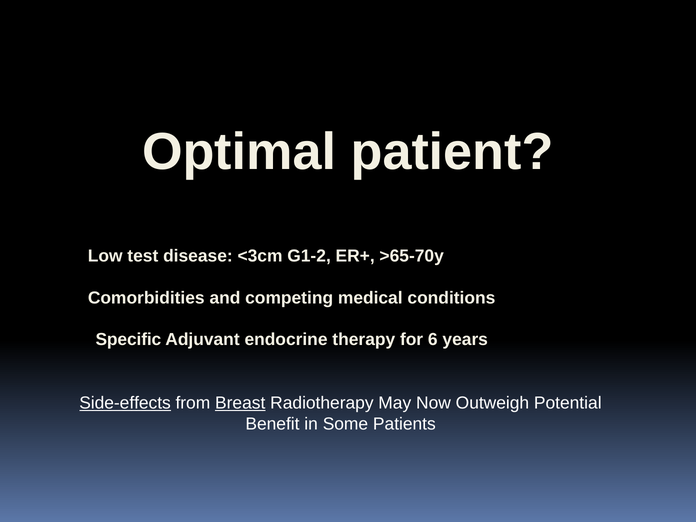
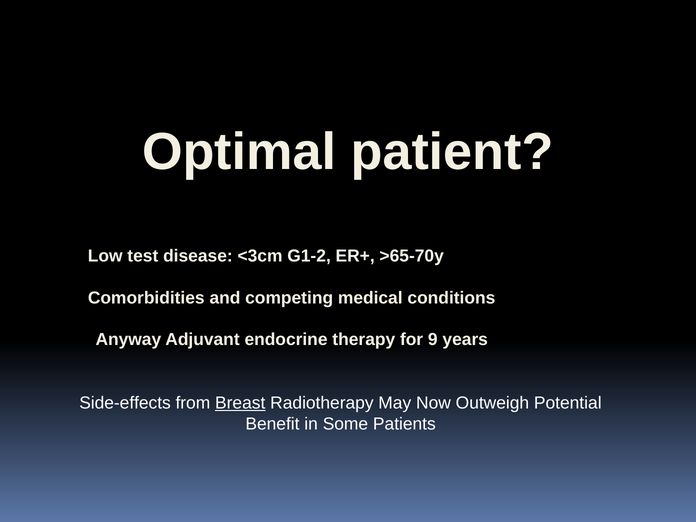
Specific: Specific -> Anyway (128, 340)
6: 6 -> 9 (433, 340)
Side-effects underline: present -> none (125, 403)
